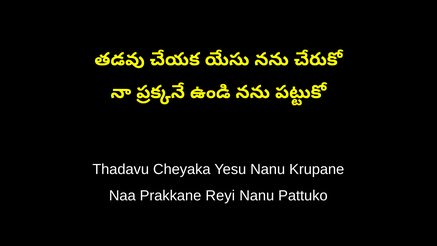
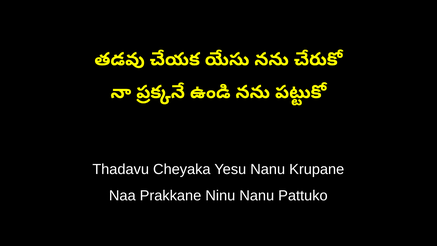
Reyi: Reyi -> Ninu (220, 195)
